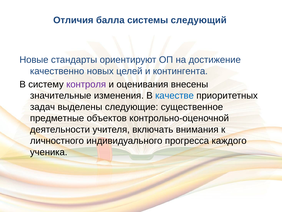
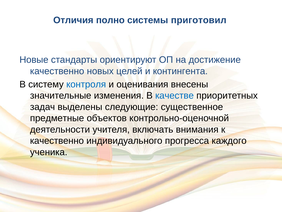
балла: балла -> полно (110, 20)
следующий: следующий -> приготовил (199, 20)
контроля colour: purple -> blue (86, 84)
личностного: личностного -> качественно (57, 140)
